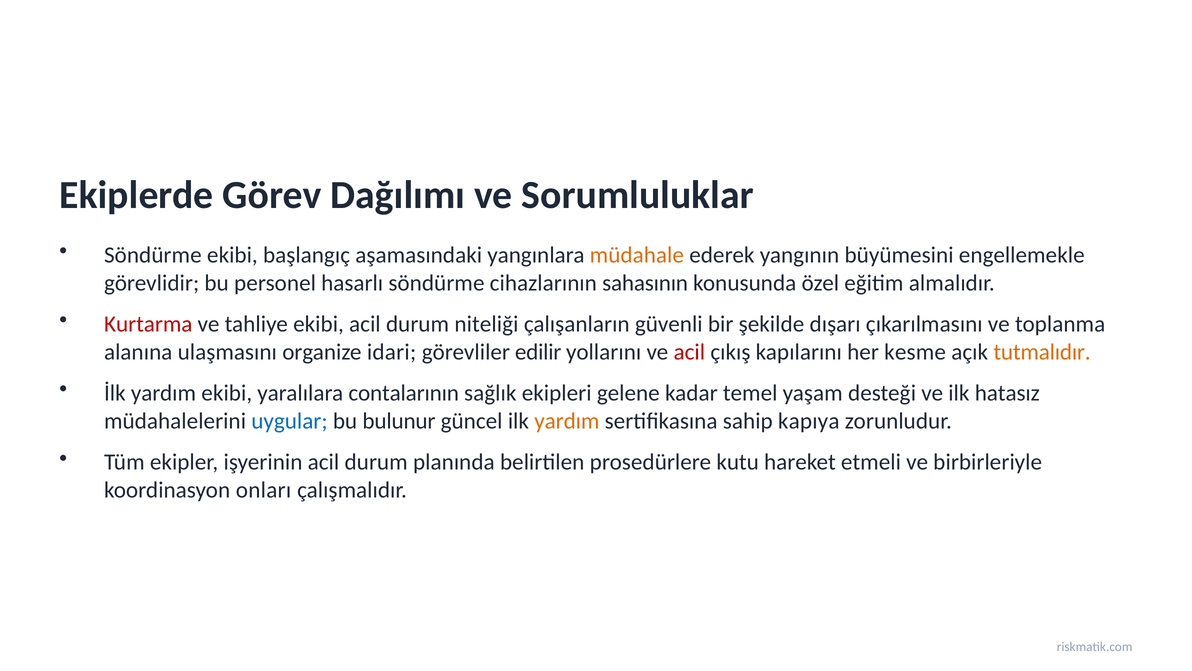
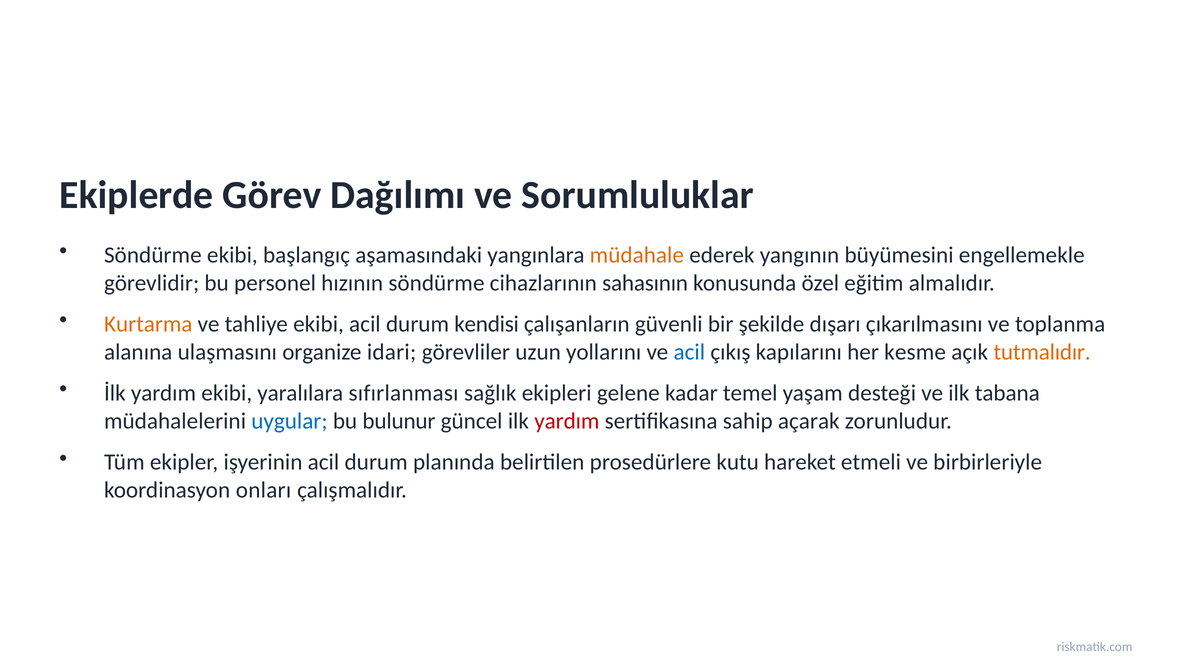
hasarlı: hasarlı -> hızının (352, 283)
Kurtarma colour: red -> orange (148, 324)
niteliği: niteliği -> kendisi (487, 324)
edilir: edilir -> uzun (538, 352)
acil colour: red -> blue (689, 352)
contalarının: contalarının -> sıfırlanması (404, 393)
hatasız: hatasız -> tabana (1007, 393)
yardım colour: orange -> red (567, 421)
kapıya: kapıya -> açarak (809, 421)
